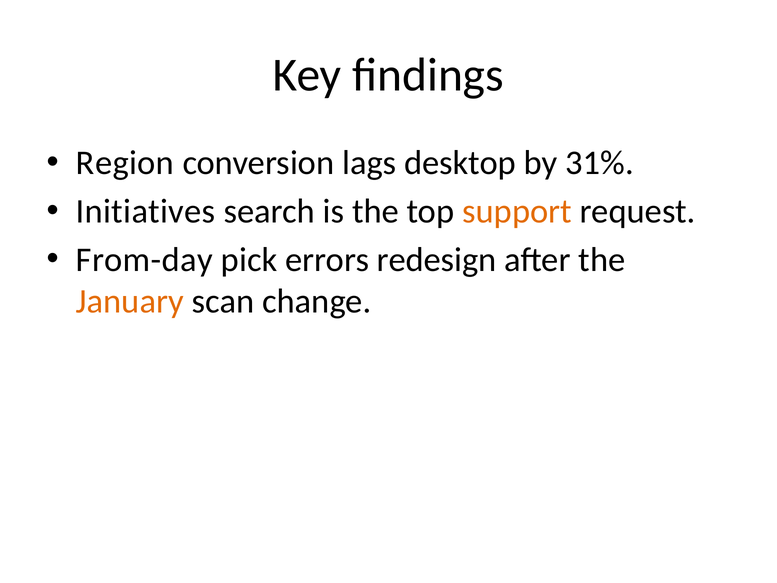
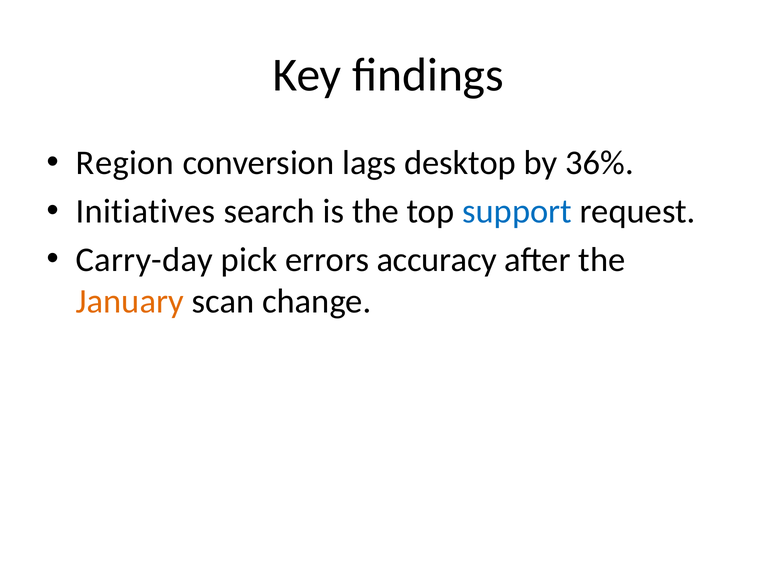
31%: 31% -> 36% (600, 163)
support colour: orange -> blue (517, 211)
From-day: From-day -> Carry-day (144, 260)
redesign: redesign -> accuracy (437, 260)
